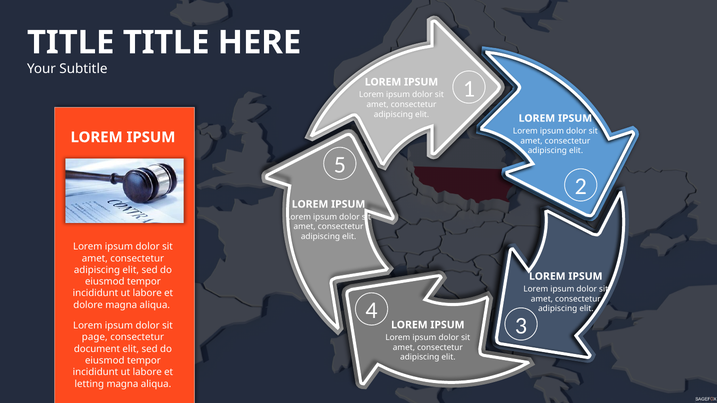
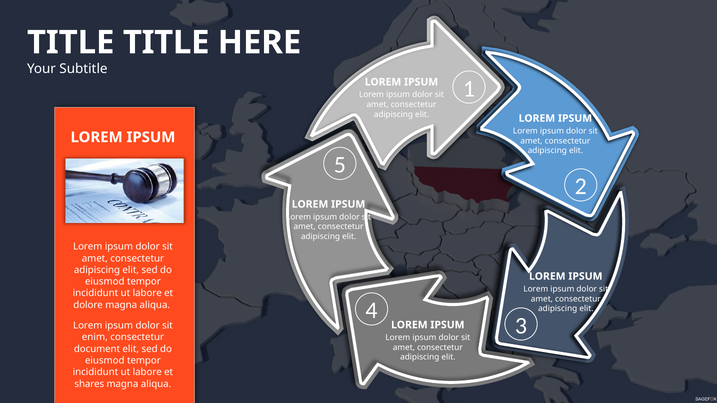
page: page -> enim (95, 337)
letting: letting -> shares (89, 384)
